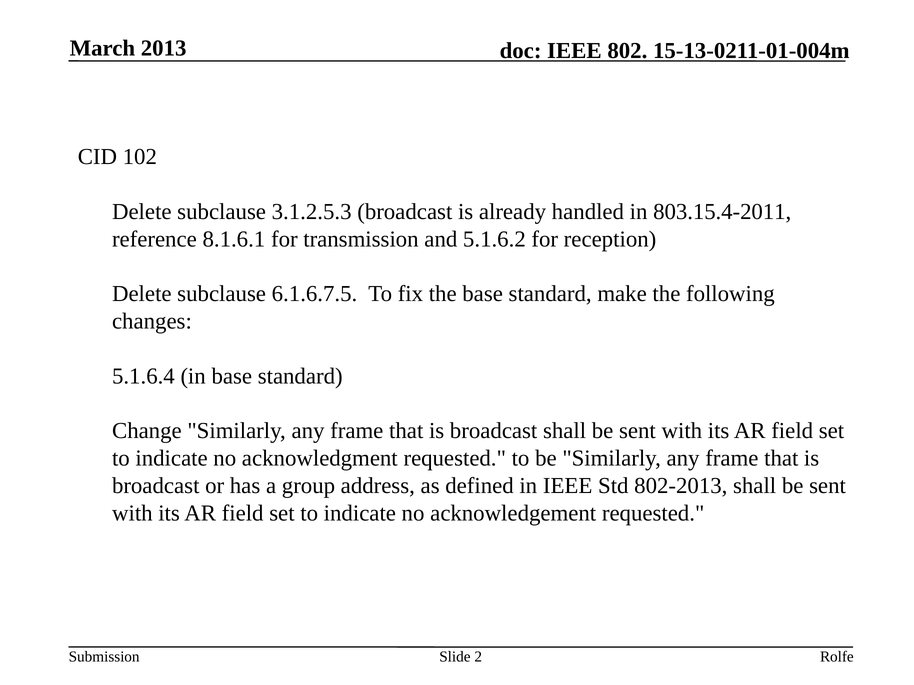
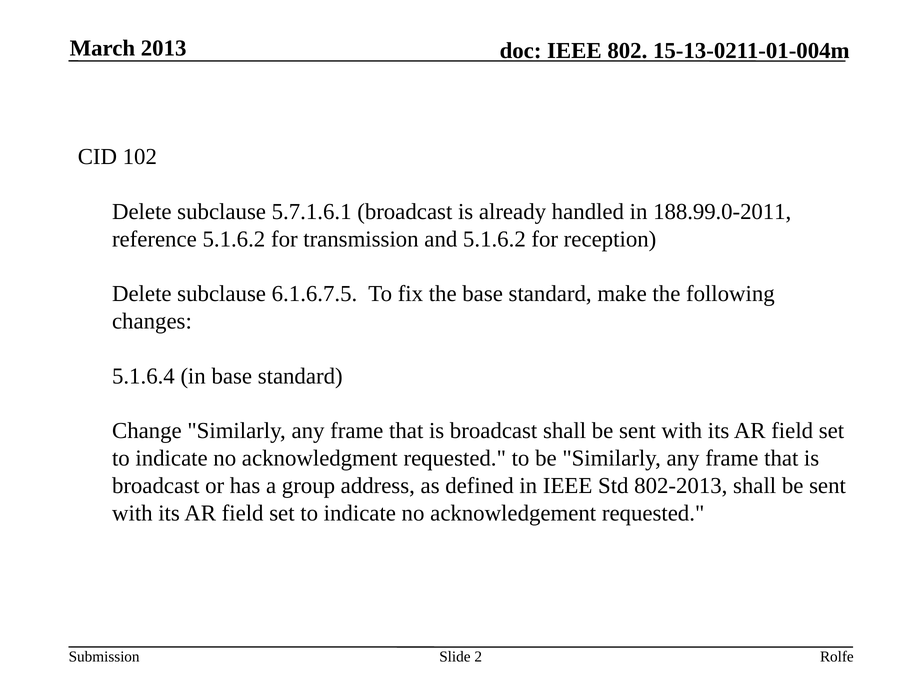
3.1.2.5.3: 3.1.2.5.3 -> 5.7.1.6.1 (312, 212)
803.15.4-2011: 803.15.4-2011 -> 188.99.0-2011 (722, 212)
reference 8.1.6.1: 8.1.6.1 -> 5.1.6.2 (234, 239)
